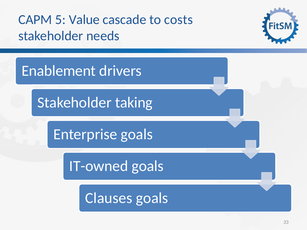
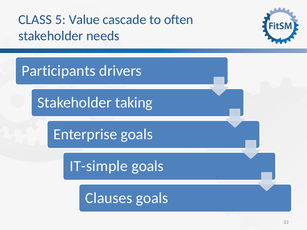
CAPM: CAPM -> CLASS (35, 20)
costs: costs -> often (179, 20)
Enablement: Enablement -> Participants (59, 71)
IT-owned: IT-owned -> IT-simple (99, 166)
